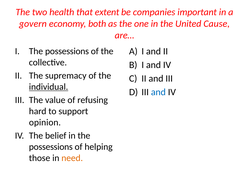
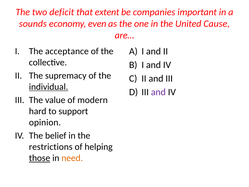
health: health -> deficit (62, 12)
govern: govern -> sounds (33, 24)
both: both -> even (97, 24)
I The possessions: possessions -> acceptance (67, 51)
and colour: blue -> purple (158, 92)
refusing: refusing -> modern (93, 100)
possessions: possessions -> restrictions (51, 147)
those underline: none -> present (40, 158)
